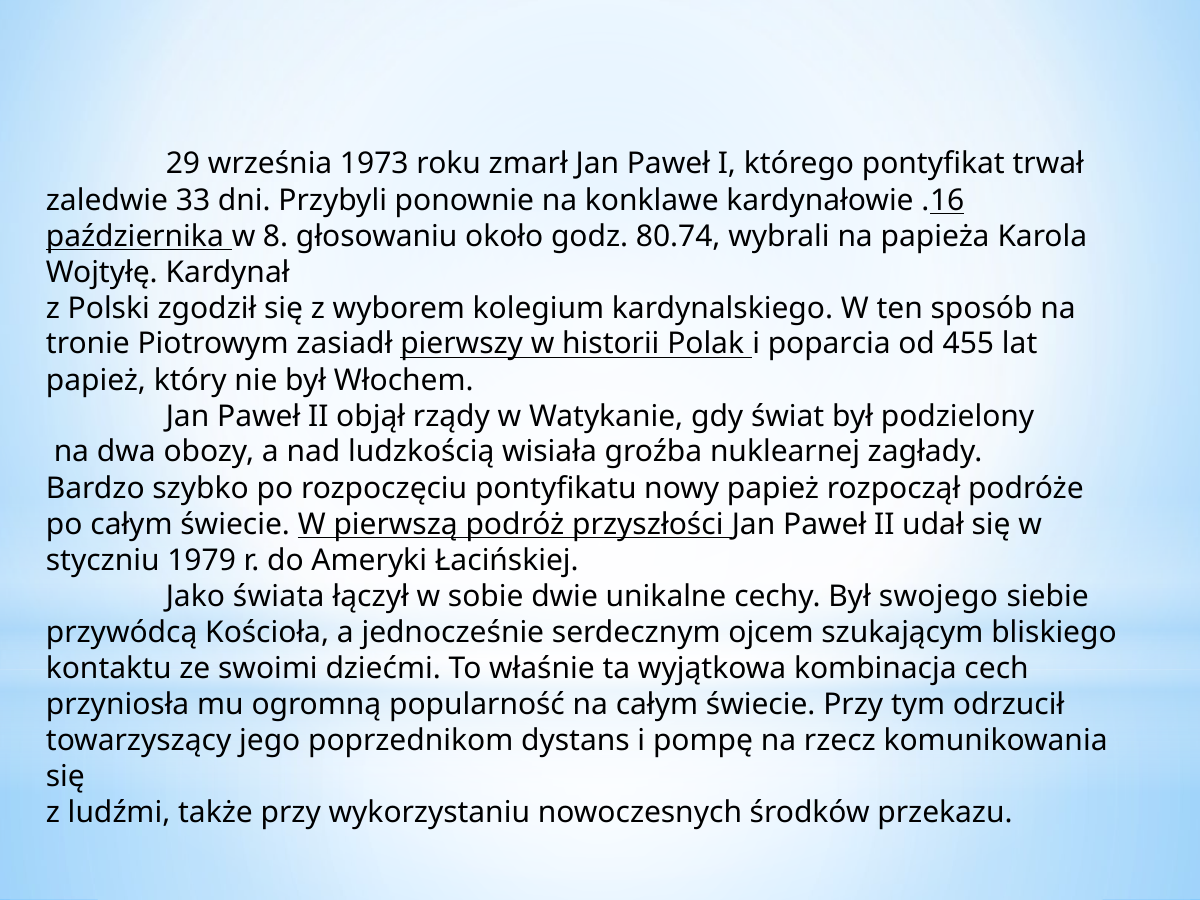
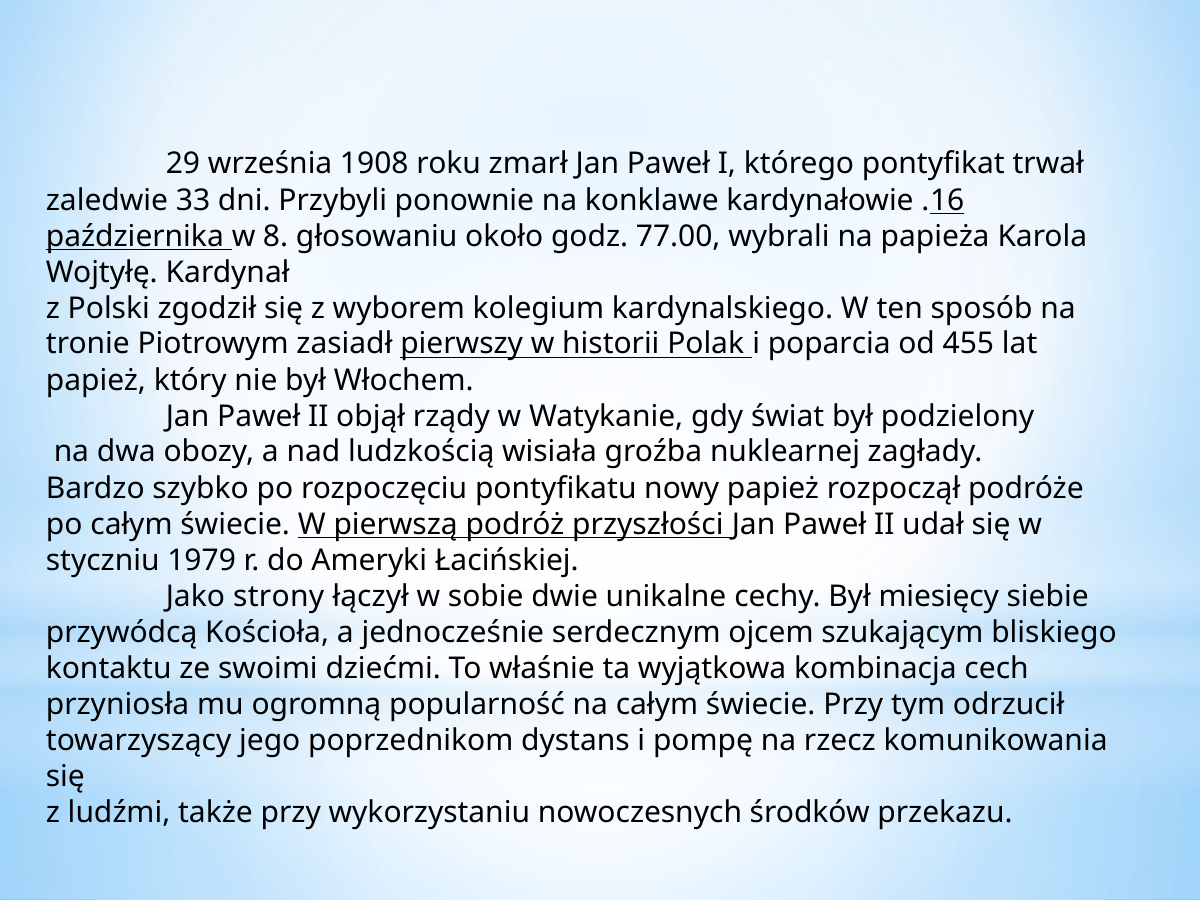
1973: 1973 -> 1908 (374, 164)
80.74: 80.74 -> 77.00 (678, 236)
świata: świata -> strony (279, 596)
swojego: swojego -> miesięcy (939, 596)
